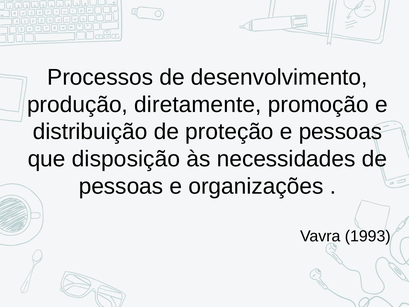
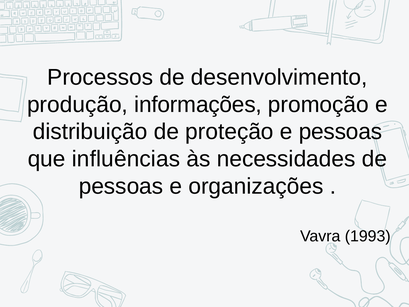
diretamente: diretamente -> informações (198, 104)
disposição: disposição -> influências (126, 159)
